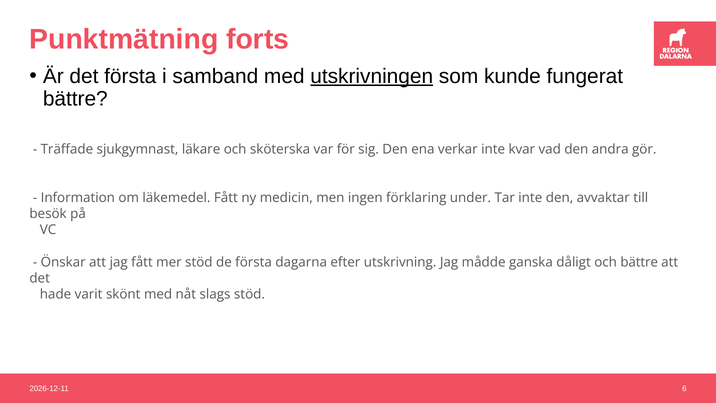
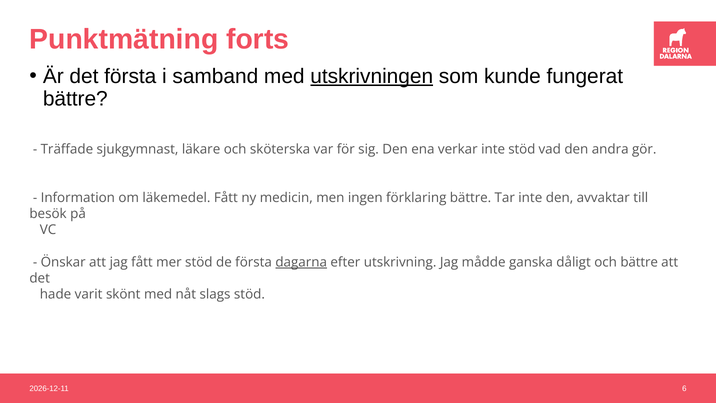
inte kvar: kvar -> stöd (522, 149)
förklaring under: under -> bättre (471, 198)
dagarna underline: none -> present (301, 262)
